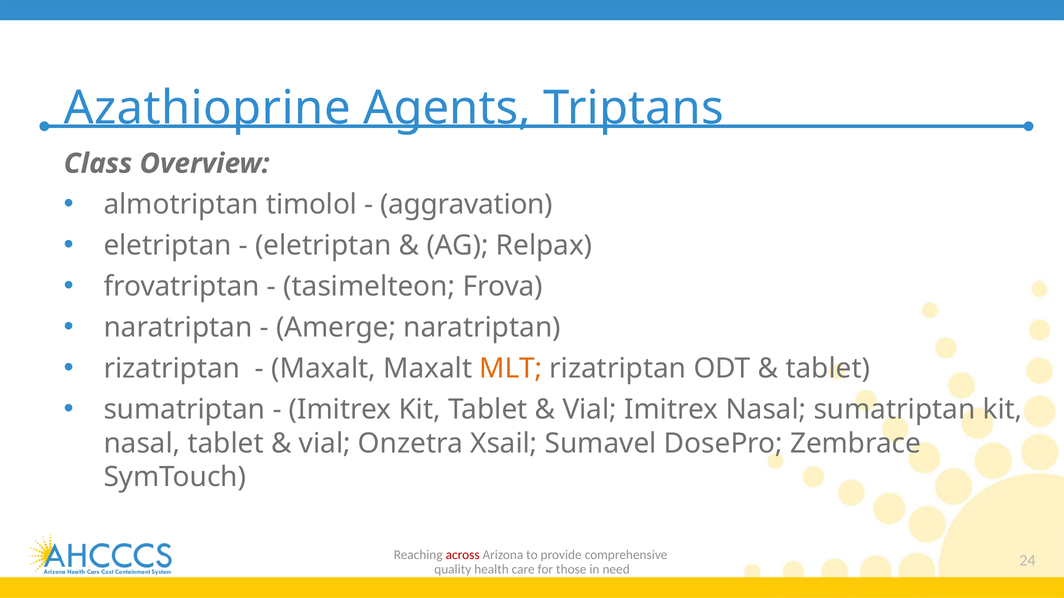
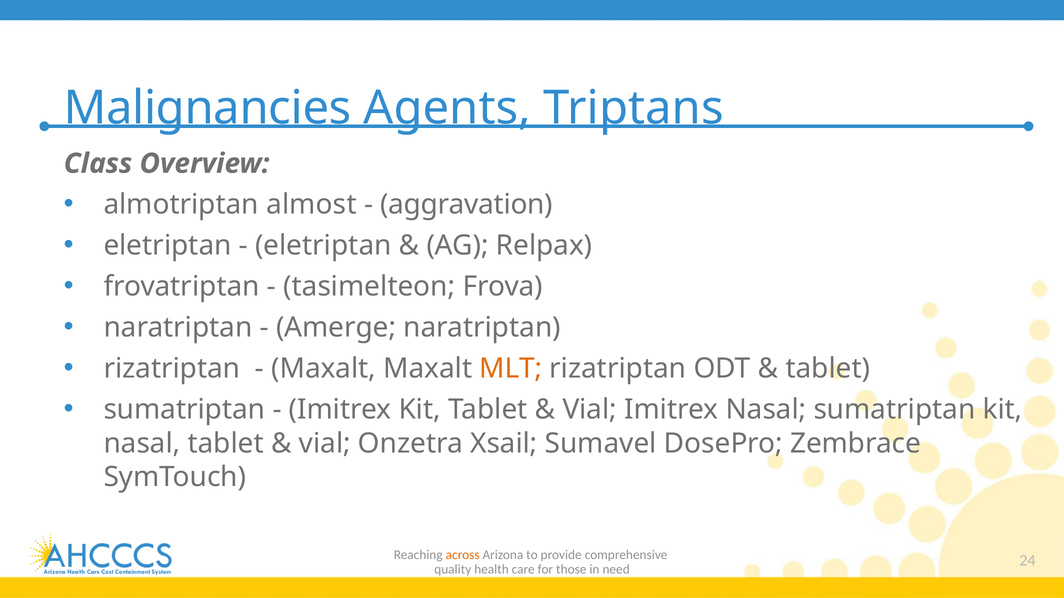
Azathioprine: Azathioprine -> Malignancies (208, 108)
timolol: timolol -> almost (311, 205)
across colour: red -> orange (463, 555)
